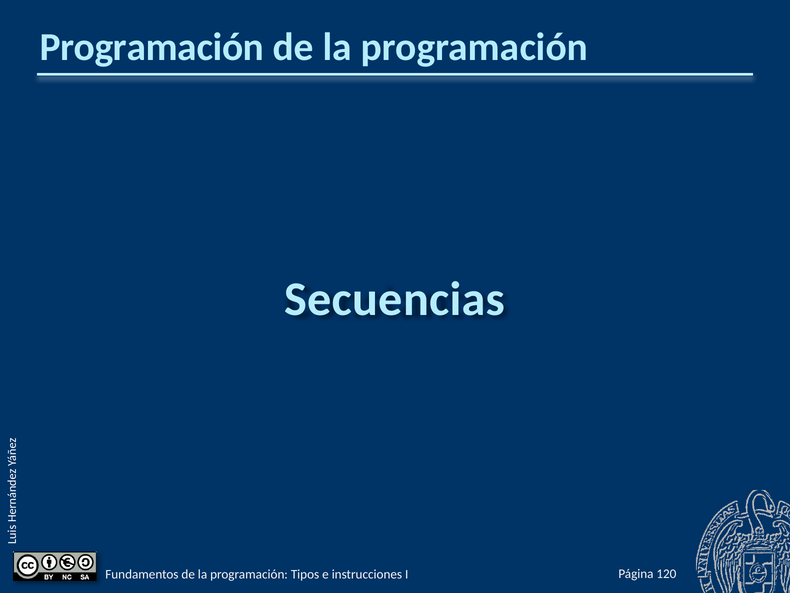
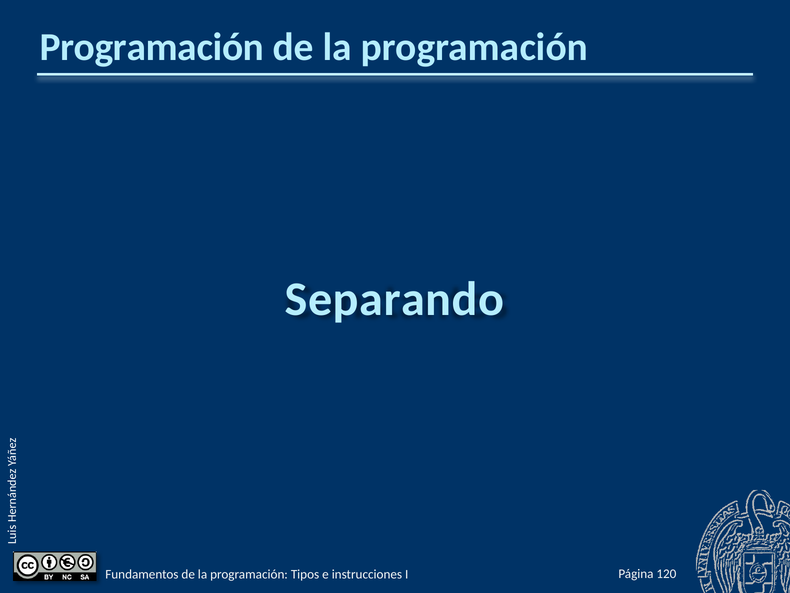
Secuencias: Secuencias -> Separando (395, 299)
